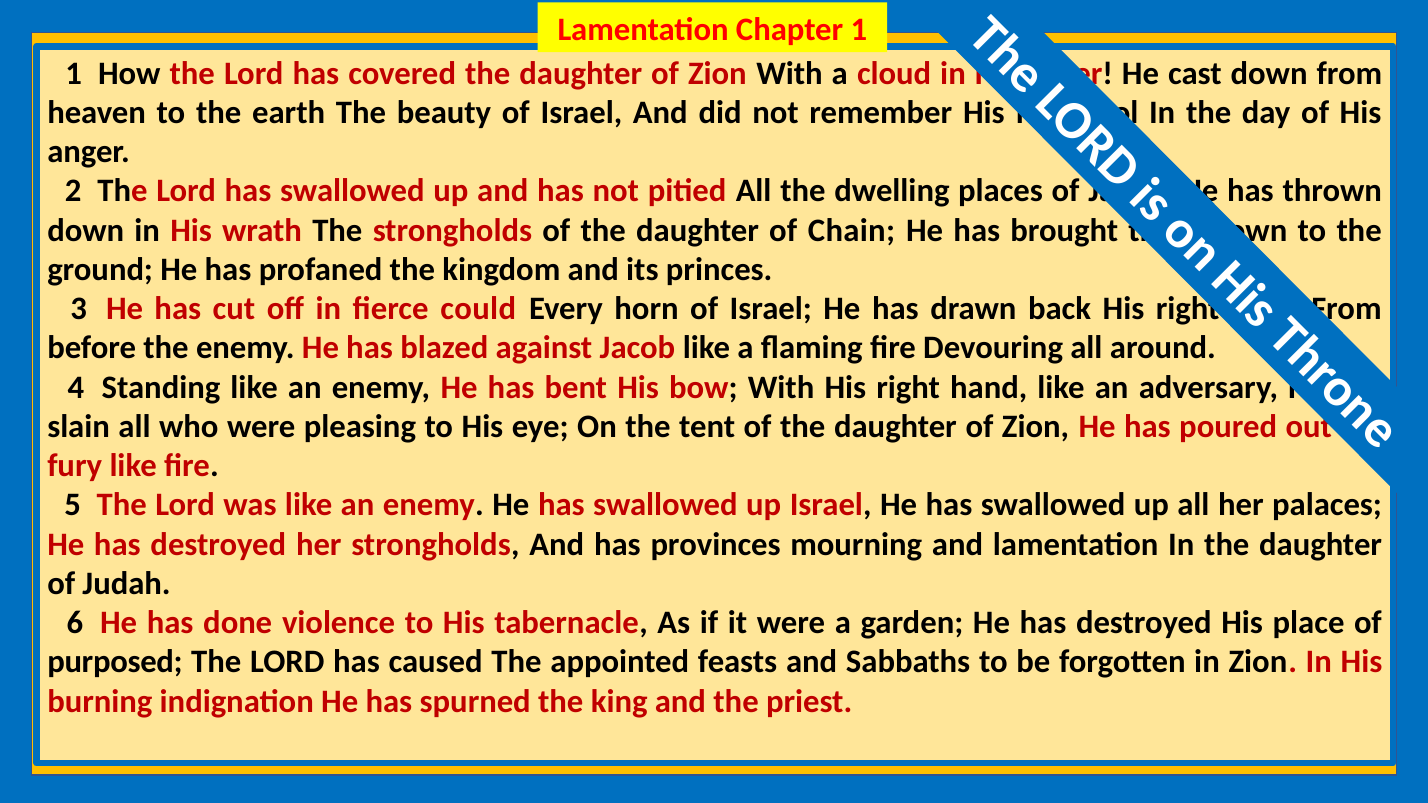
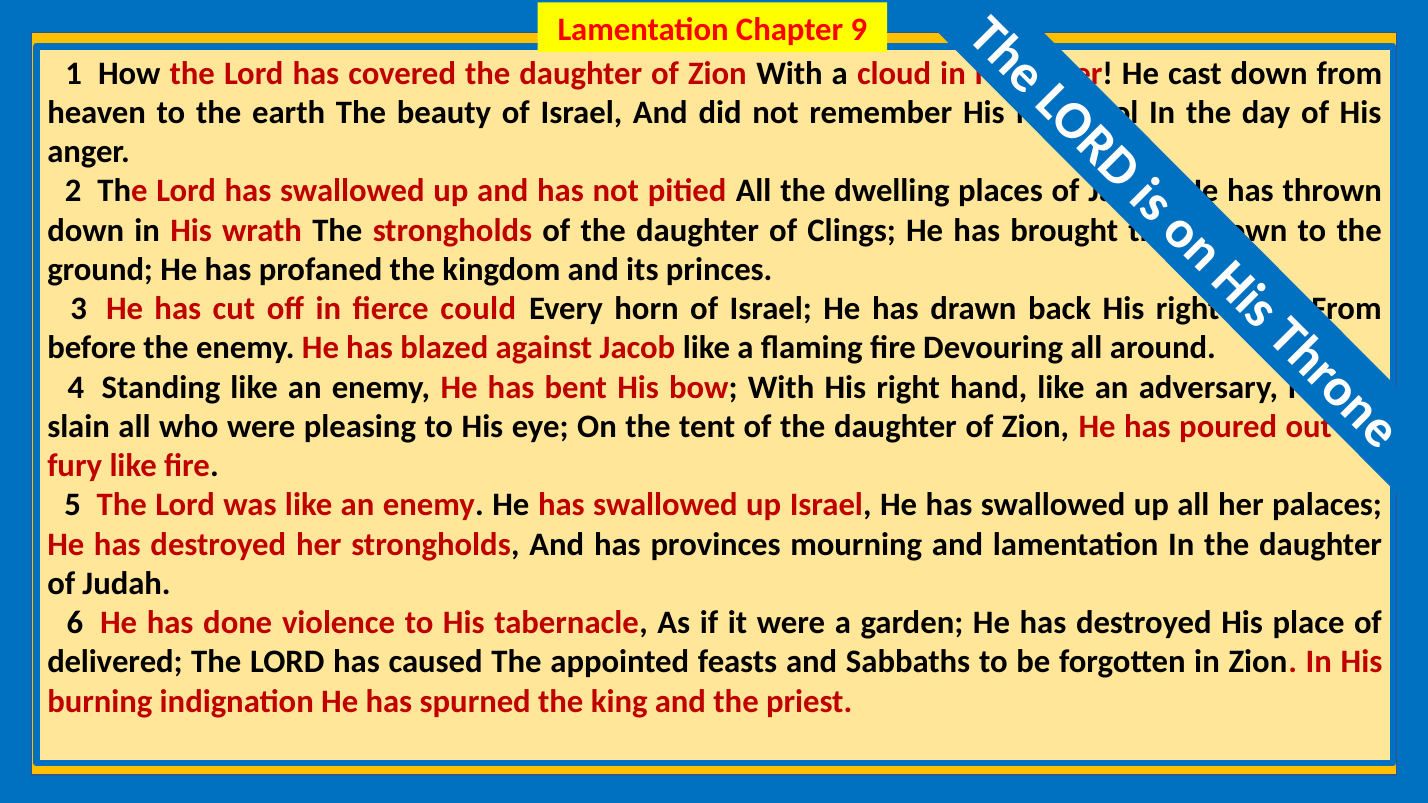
Chapter 1: 1 -> 9 (859, 29)
Chain: Chain -> Clings (852, 230)
purposed: purposed -> delivered (115, 662)
